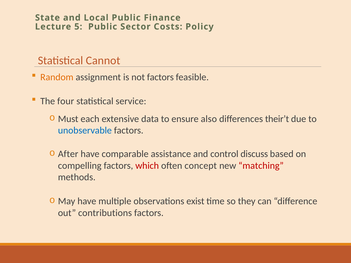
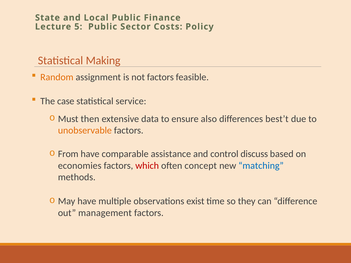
Cannot: Cannot -> Making (103, 61)
four: four -> case (66, 101)
each: each -> then (90, 119)
their’t: their’t -> best’t (277, 119)
unobservable colour: blue -> orange (85, 131)
After: After -> From (68, 154)
compelling: compelling -> economies (80, 166)
matching colour: red -> blue (261, 166)
contributions: contributions -> management (105, 213)
